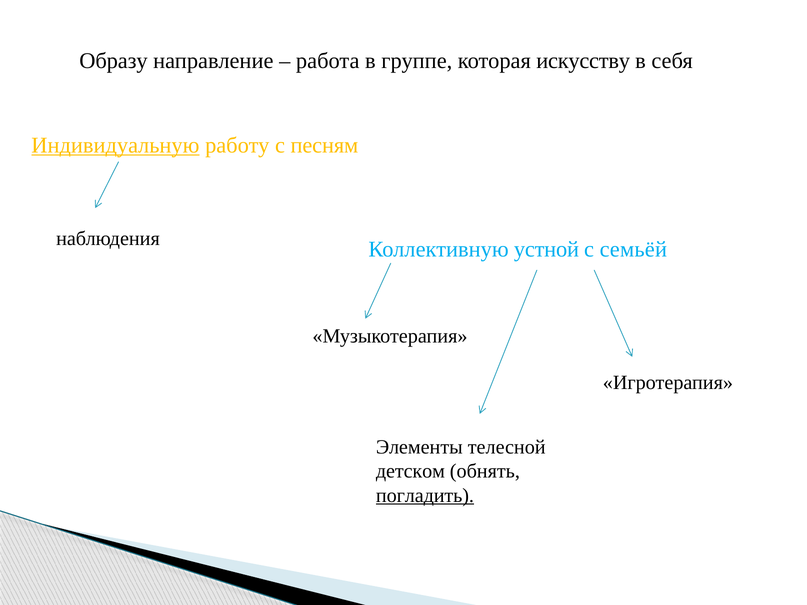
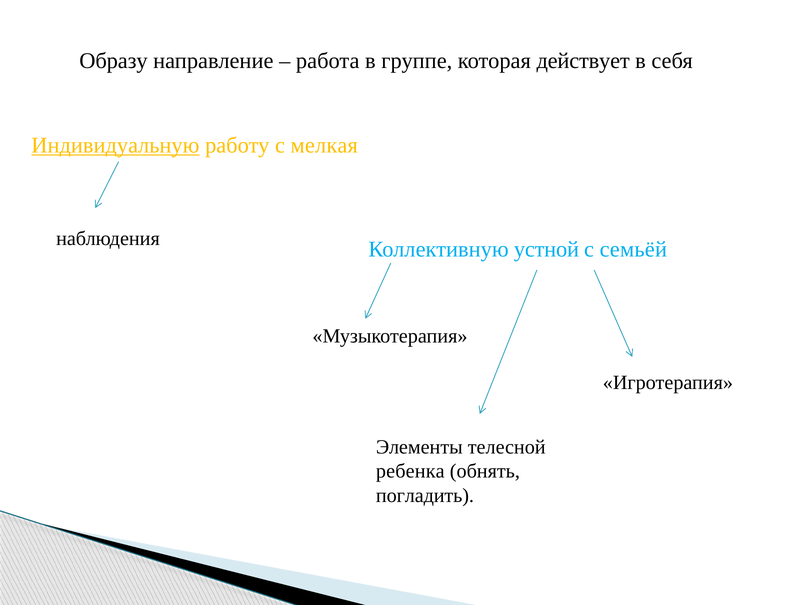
искусству: искусству -> действует (583, 61)
песням: песням -> мелкая (324, 145)
детском: детском -> ребенка (410, 471)
погладить underline: present -> none (425, 496)
